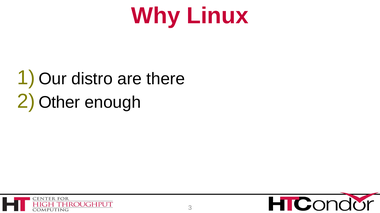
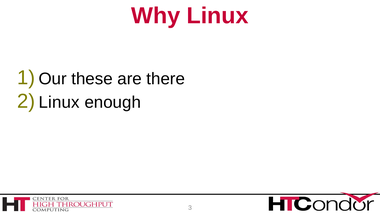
distro: distro -> these (92, 79)
Other: Other -> Linux (59, 103)
